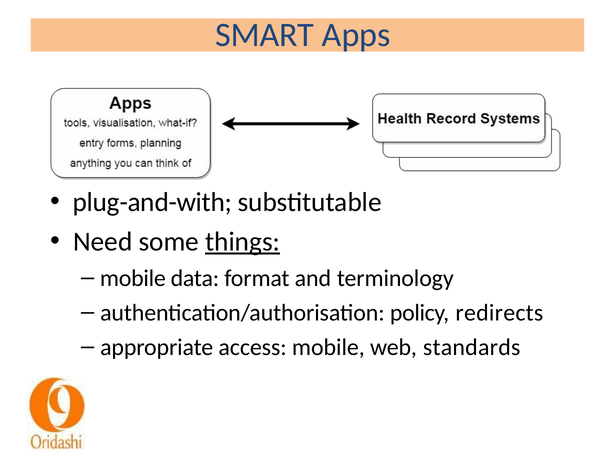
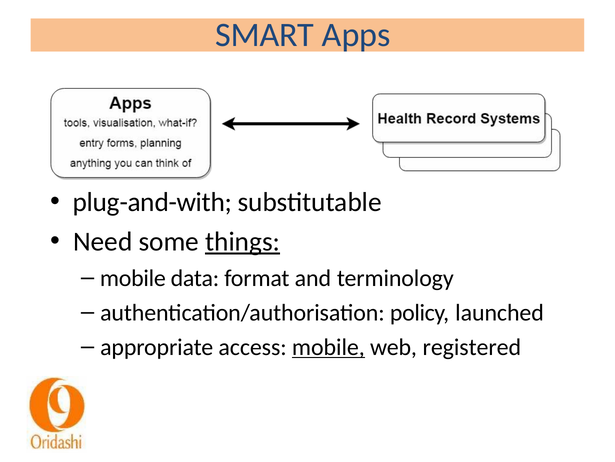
redirects: redirects -> launched (500, 312)
mobile underline: none -> present (328, 347)
standards: standards -> registered (472, 347)
